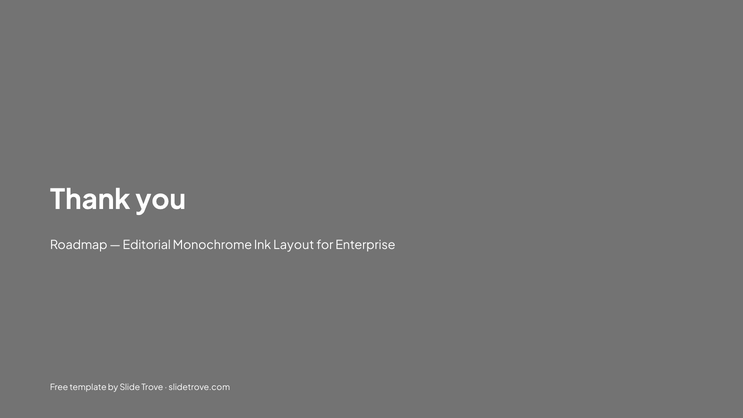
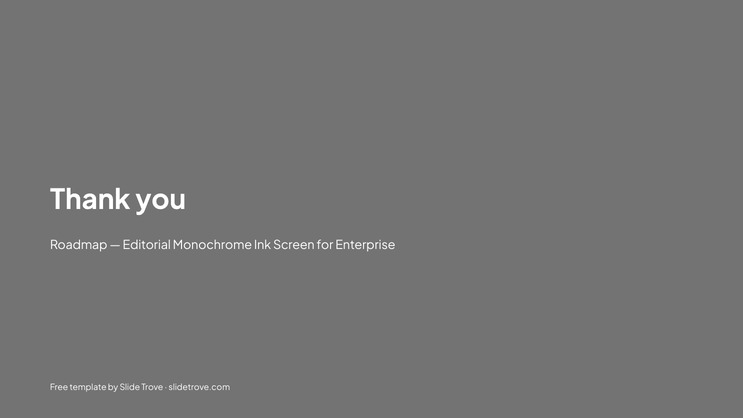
Layout: Layout -> Screen (294, 245)
